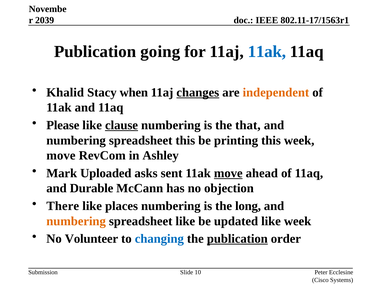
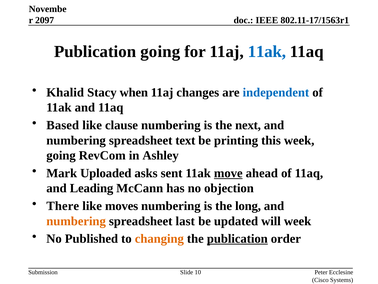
2039: 2039 -> 2097 (45, 20)
changes underline: present -> none (198, 92)
independent colour: orange -> blue (276, 92)
Please: Please -> Based (63, 125)
clause underline: present -> none (122, 125)
that: that -> next (248, 125)
spreadsheet this: this -> text (185, 140)
move: move -> going (61, 155)
Durable: Durable -> Leading (92, 188)
places: places -> moves (122, 206)
spreadsheet like: like -> last (185, 221)
updated like: like -> will (271, 221)
Volunteer: Volunteer -> Published (91, 238)
changing colour: blue -> orange (159, 238)
